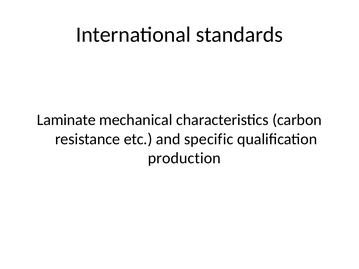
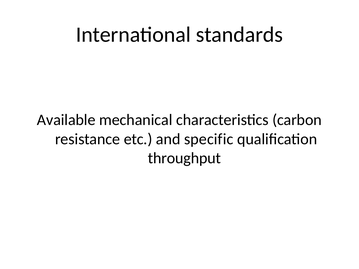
Laminate: Laminate -> Available (66, 120)
production: production -> throughput (184, 158)
